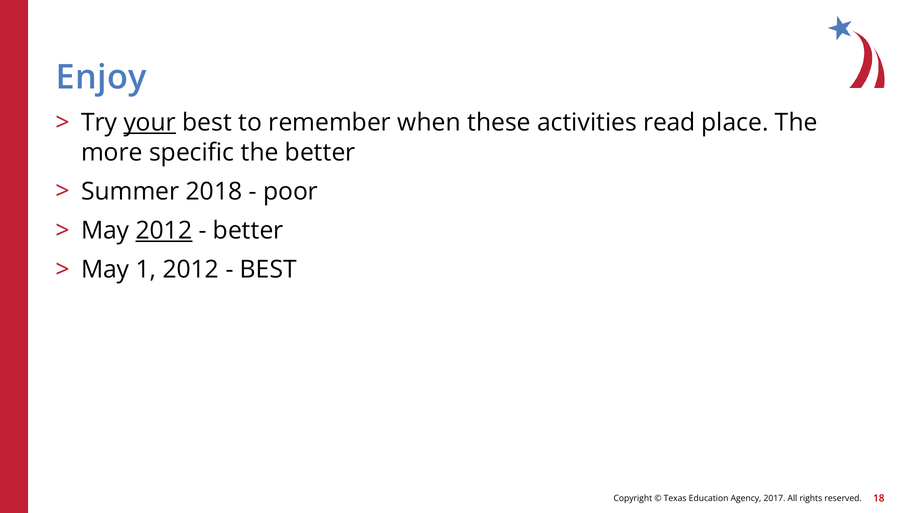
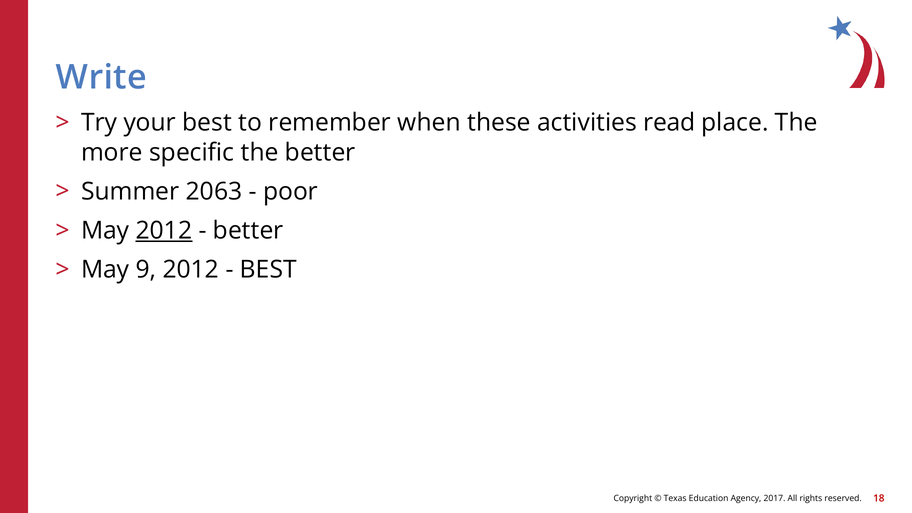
Enjoy: Enjoy -> Write (101, 77)
your underline: present -> none (150, 123)
2018: 2018 -> 2063 (214, 192)
1: 1 -> 9 (146, 270)
